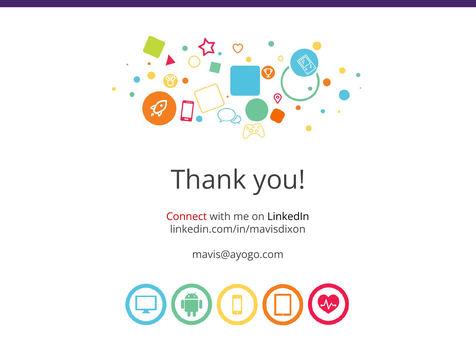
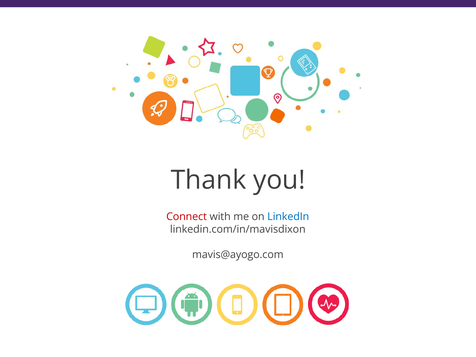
LinkedIn colour: black -> blue (288, 217)
